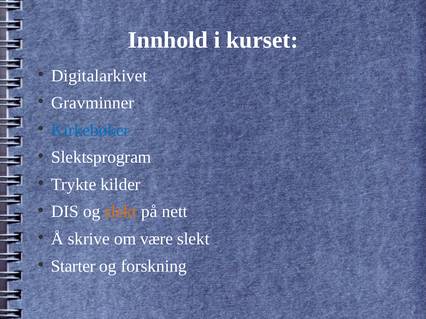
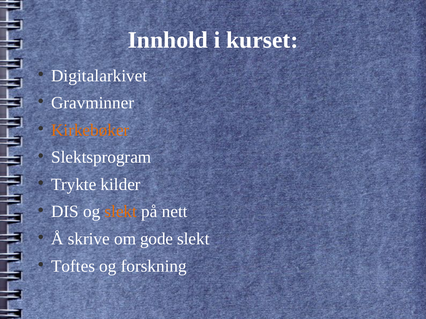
Kirkebøker colour: blue -> orange (90, 130)
være: være -> gode (157, 239)
Starter: Starter -> Toftes (73, 266)
